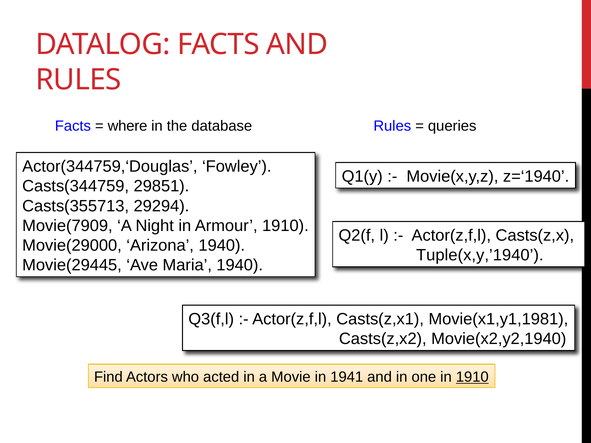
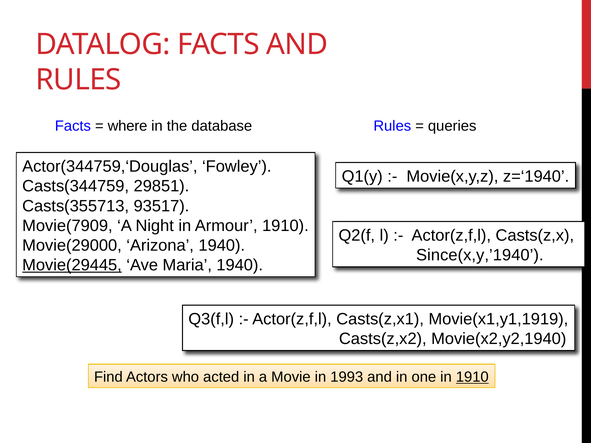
29294: 29294 -> 93517 (161, 206)
Tuple(x,y,’1940: Tuple(x,y,’1940 -> Since(x,y,’1940 (480, 255)
Movie(29445 underline: none -> present (72, 265)
Movie(x1,y1,1981: Movie(x1,y1,1981 -> Movie(x1,y1,1919 (498, 319)
1941: 1941 -> 1993 (347, 377)
